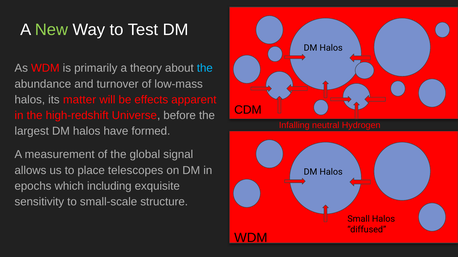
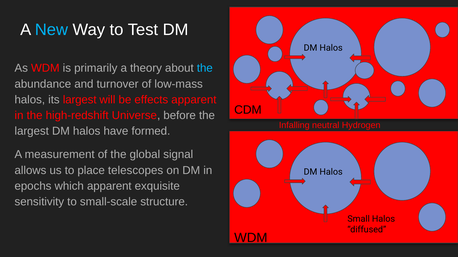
New colour: light green -> light blue (51, 30)
its matter: matter -> largest (80, 100)
which including: including -> apparent (109, 187)
